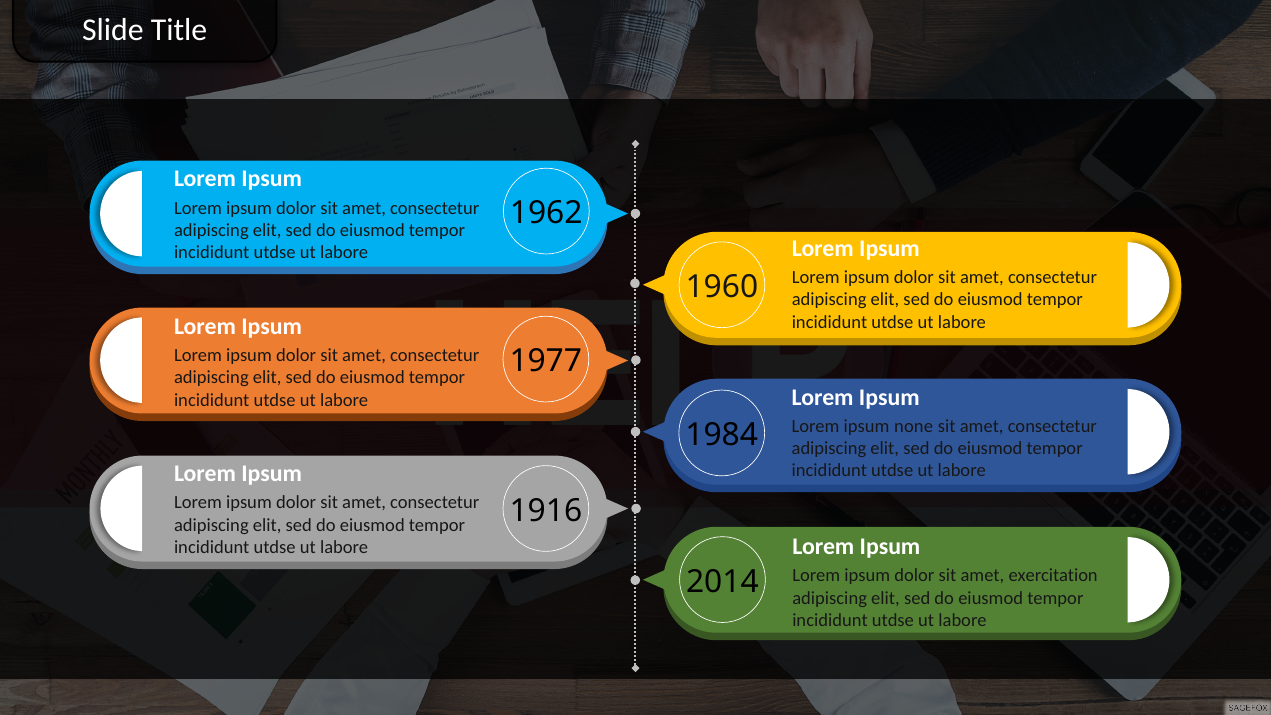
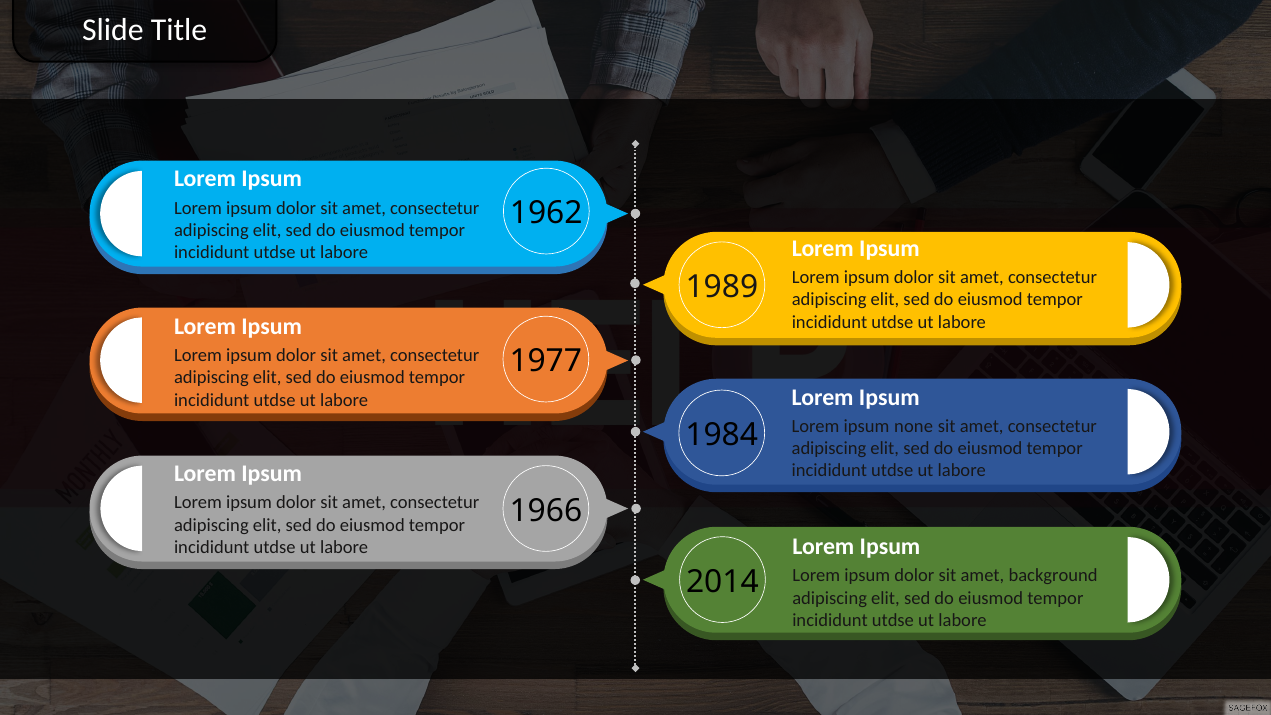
1960: 1960 -> 1989 (722, 287)
1916: 1916 -> 1966 (546, 511)
exercitation: exercitation -> background (1053, 576)
